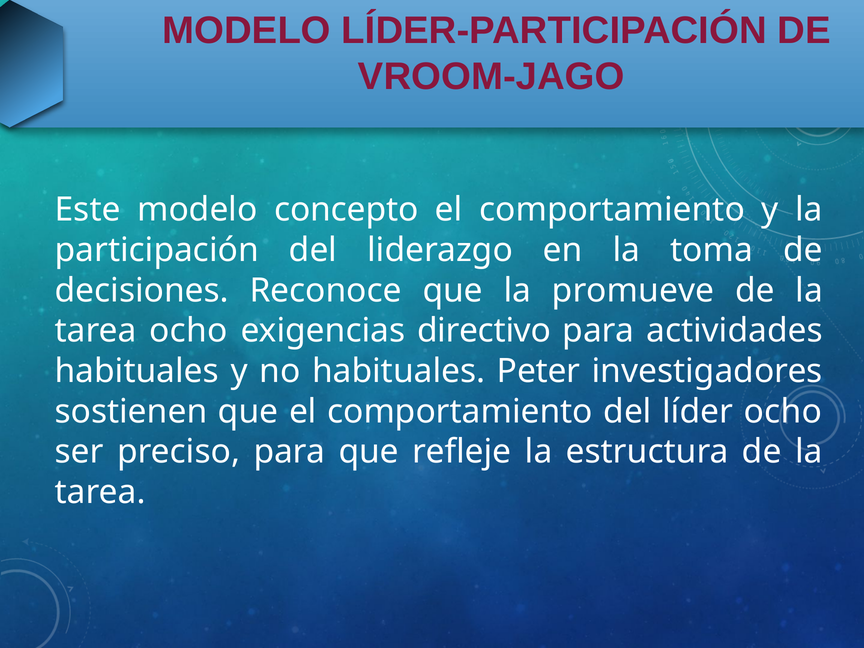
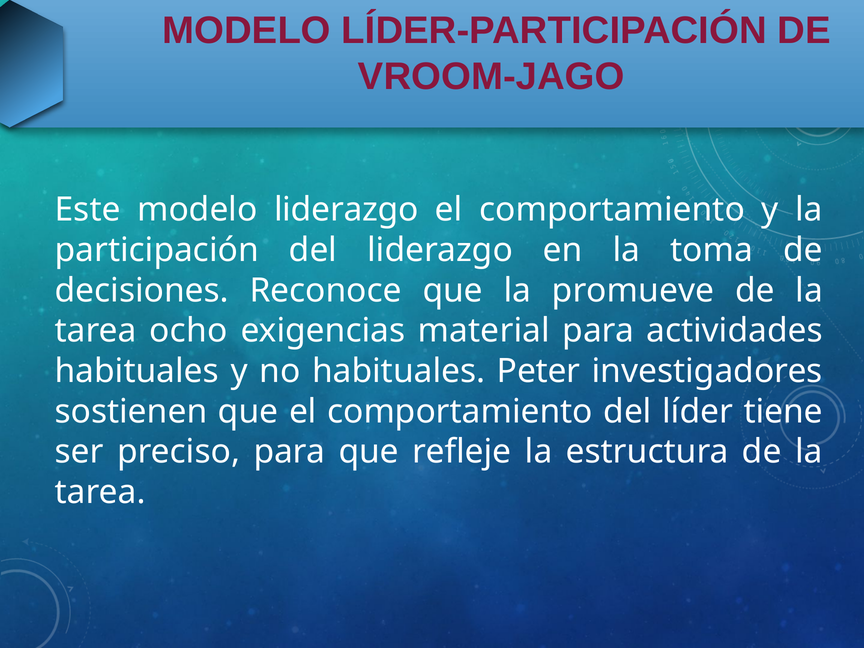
modelo concepto: concepto -> liderazgo (346, 210)
directivo: directivo -> material (484, 331)
líder ocho: ocho -> tiene (783, 411)
